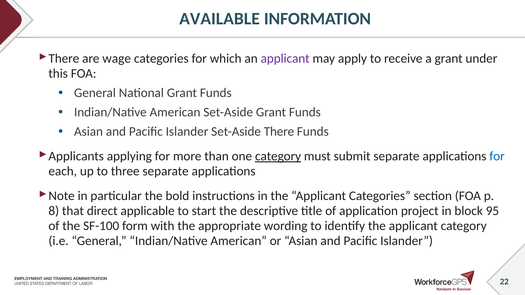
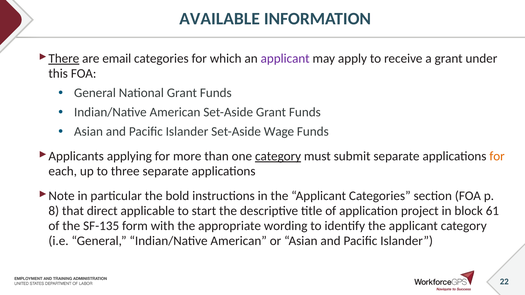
There underline: none -> present (64, 59)
wage: wage -> email (117, 59)
Set-Aside There: There -> Wage (279, 132)
for colour: blue -> orange (497, 156)
95: 95 -> 61 (492, 211)
SF-100: SF-100 -> SF-135 (101, 226)
